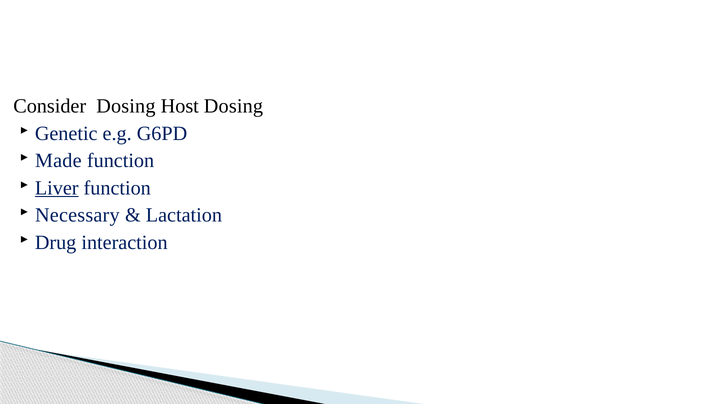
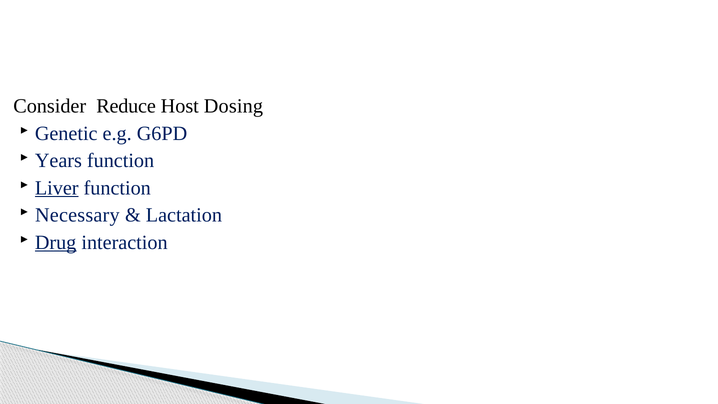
Consider Dosing: Dosing -> Reduce (126, 106)
Made: Made -> Years (58, 161)
Drug underline: none -> present (56, 242)
